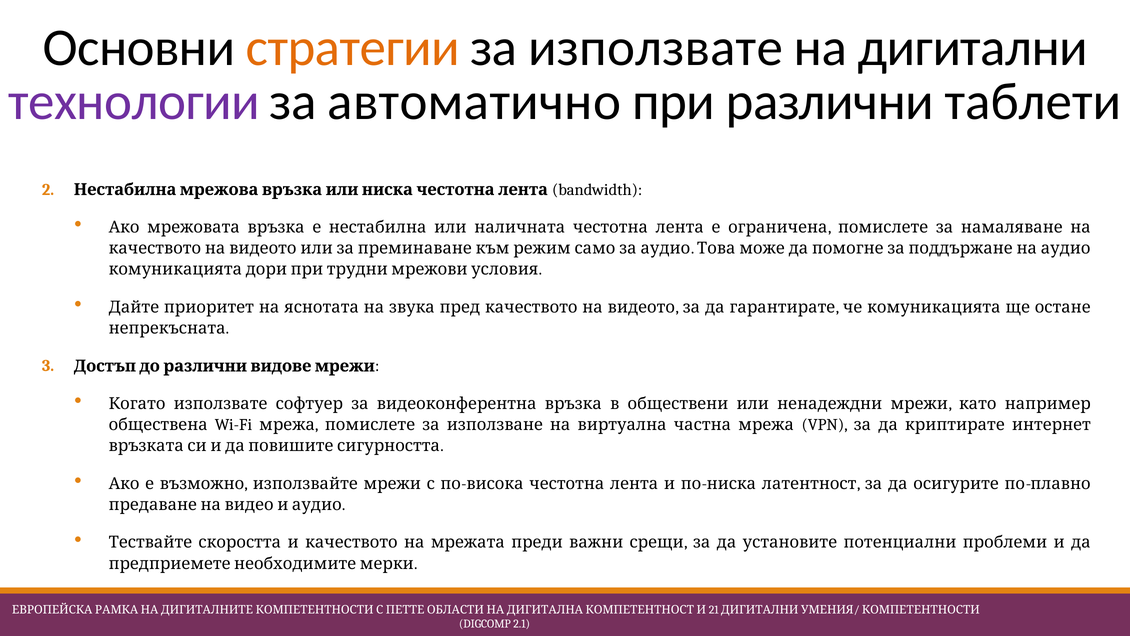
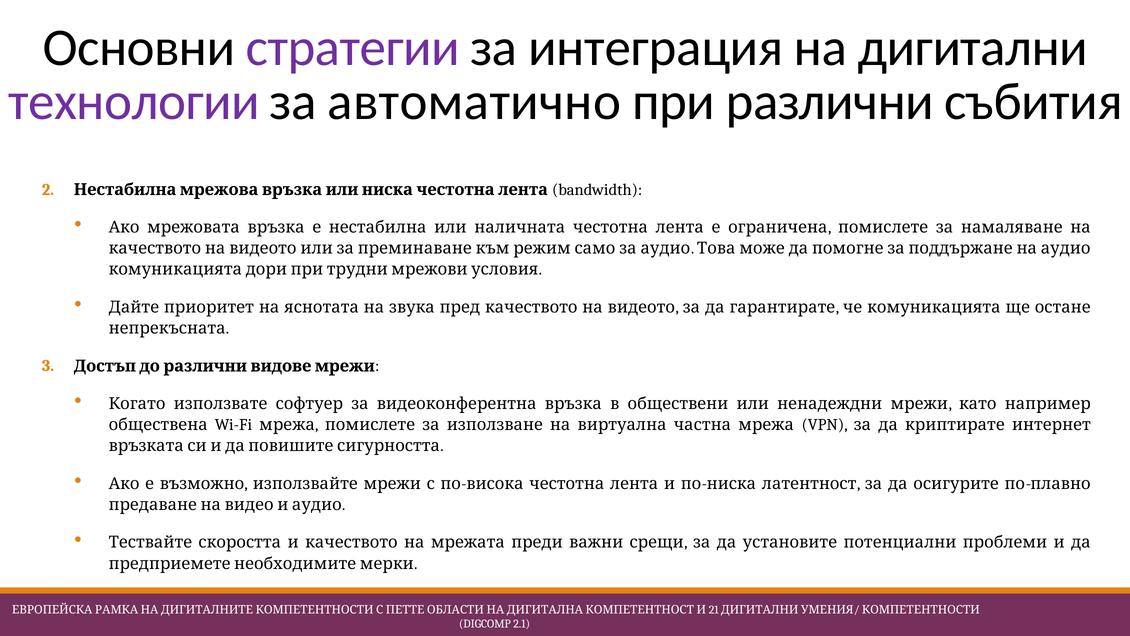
стратегии colour: orange -> purple (353, 48)
за използвате: използвате -> интеграция (656, 48)
таблети: таблети -> събития (1033, 102)
